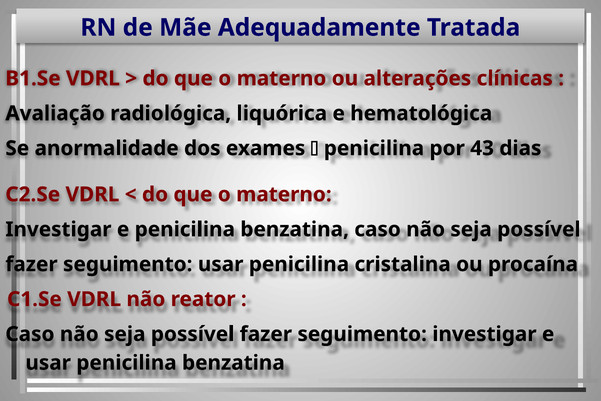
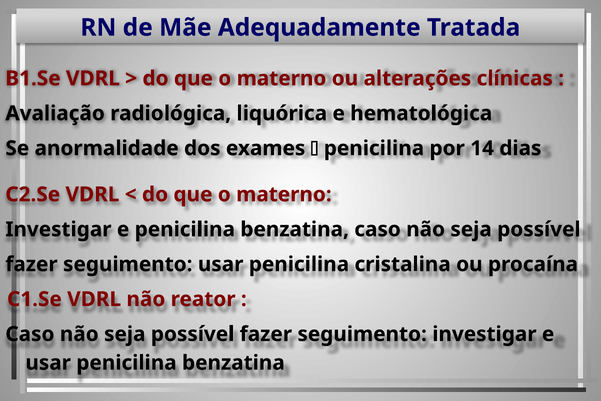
43: 43 -> 14 (482, 148)
